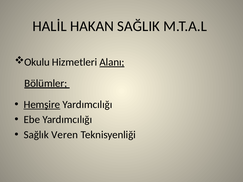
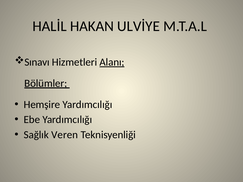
SAĞLIK: SAĞLIK -> ULVİYE (139, 26)
Okulu: Okulu -> Sınavı (37, 62)
Hemşire underline: present -> none (42, 105)
